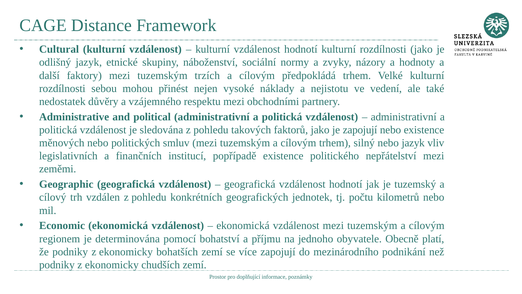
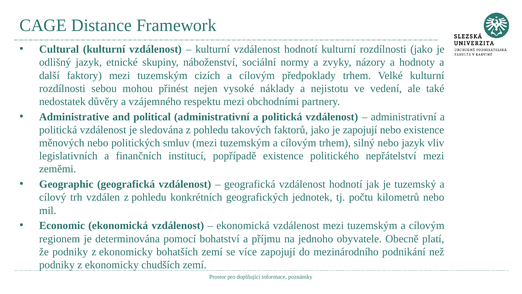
trzích: trzích -> cizích (207, 75)
předpokládá: předpokládá -> předpoklady (309, 75)
